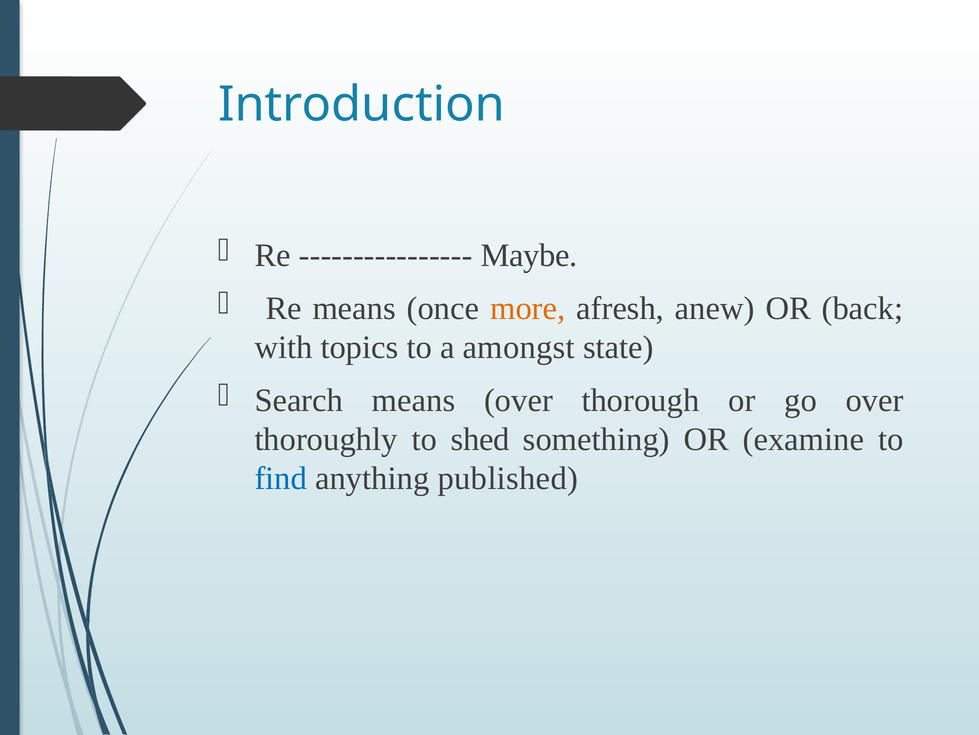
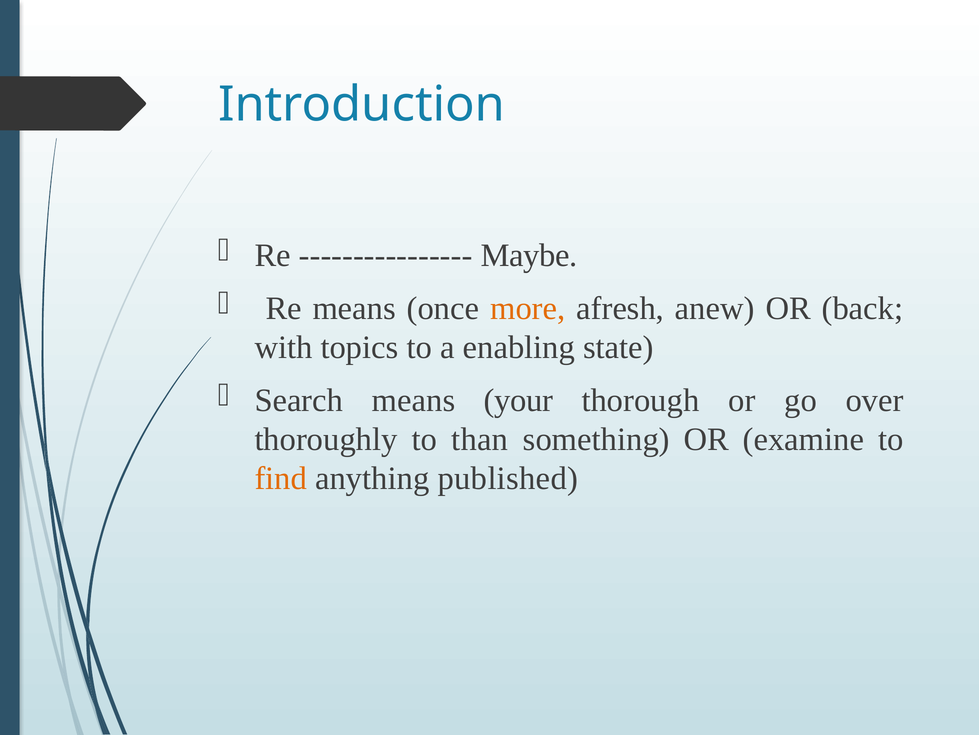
amongst: amongst -> enabling (519, 347)
means over: over -> your (519, 400)
shed: shed -> than (480, 439)
find colour: blue -> orange (281, 478)
